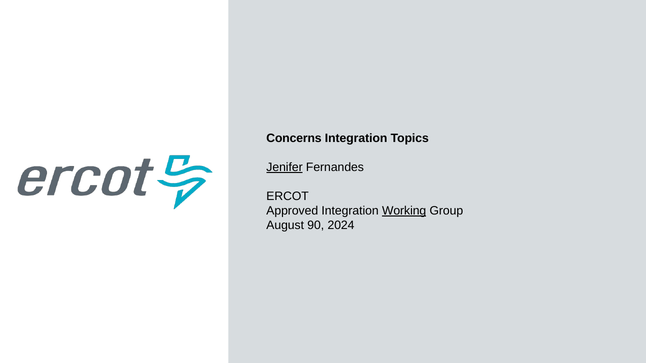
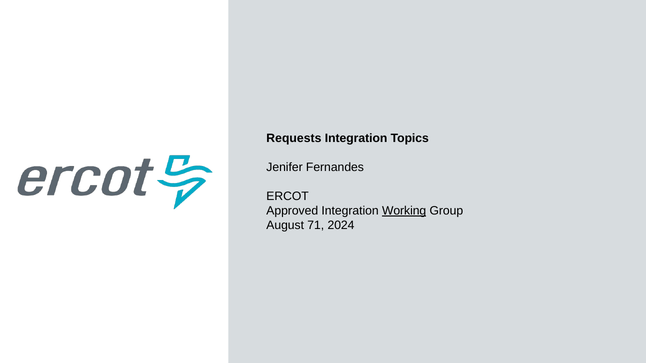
Concerns: Concerns -> Requests (294, 138)
Jenifer underline: present -> none (285, 167)
90: 90 -> 71 (316, 226)
